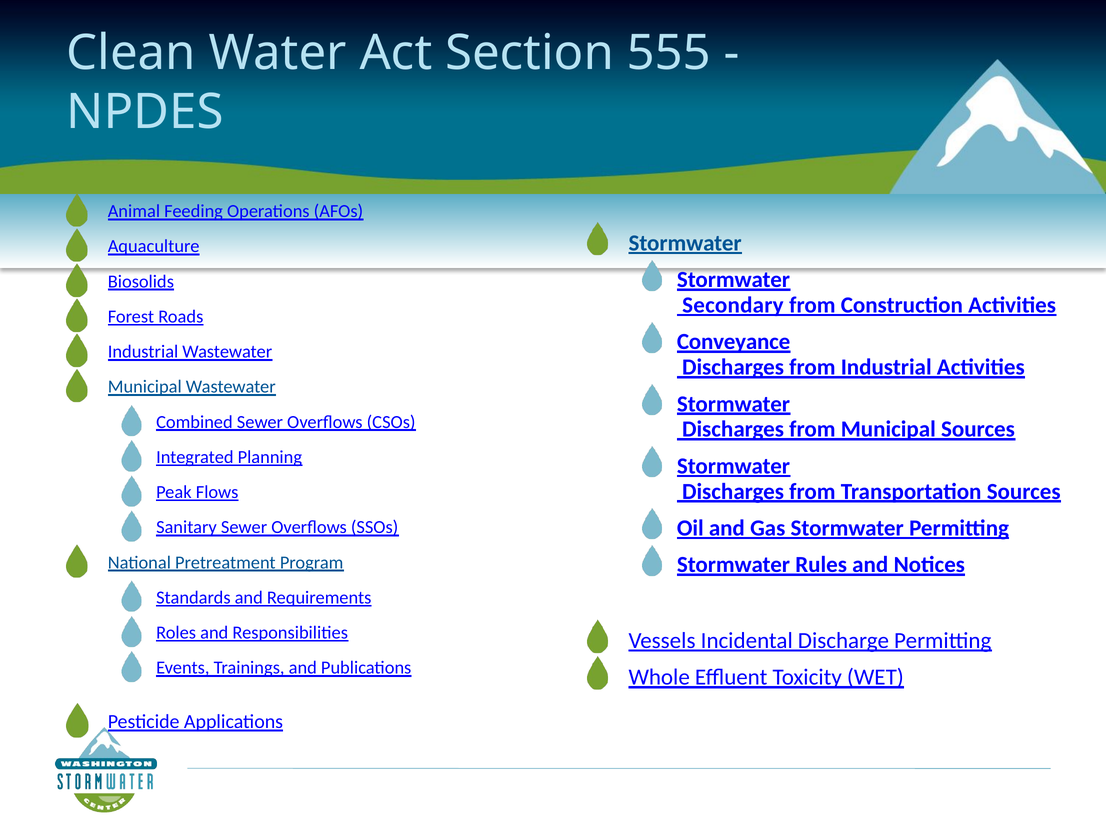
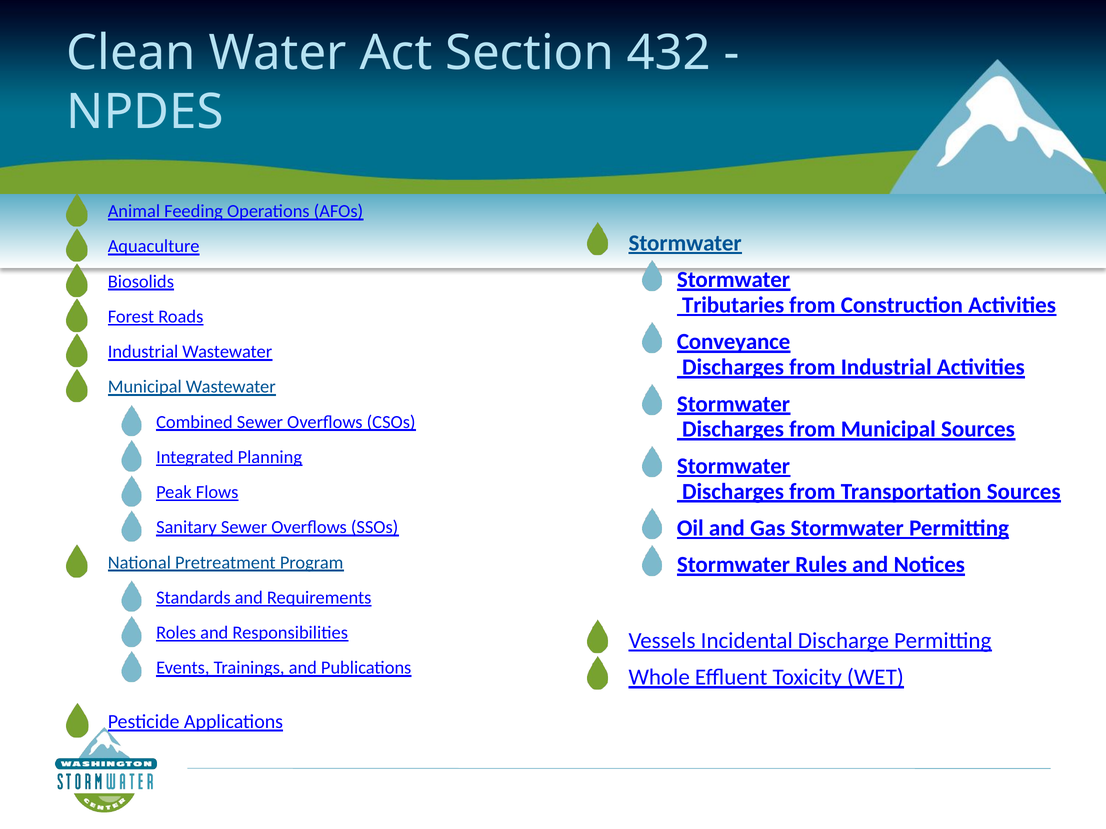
555: 555 -> 432 (669, 53)
Secondary: Secondary -> Tributaries (733, 305)
